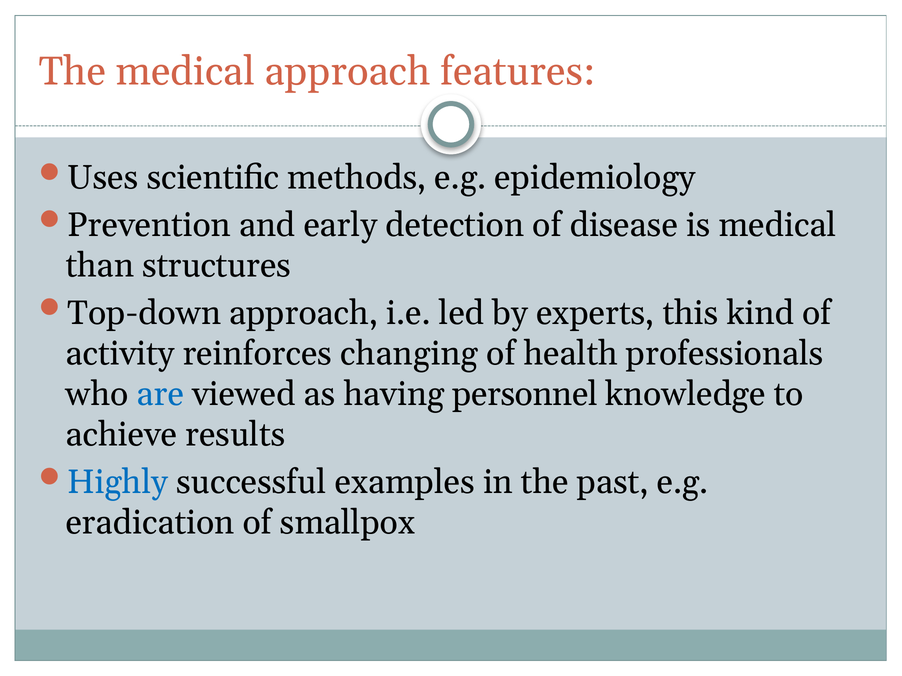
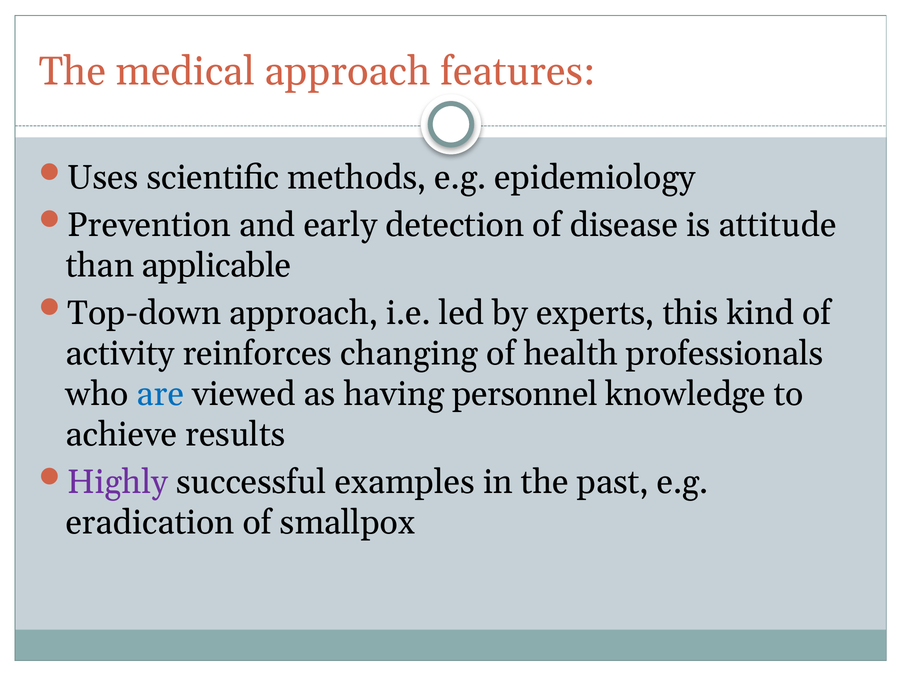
is medical: medical -> attitude (778, 225)
structures: structures -> applicable (216, 266)
Highly colour: blue -> purple (118, 482)
